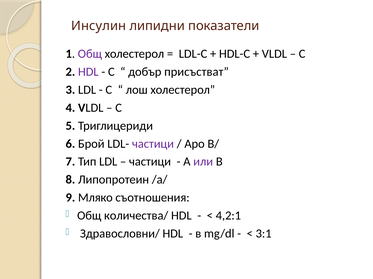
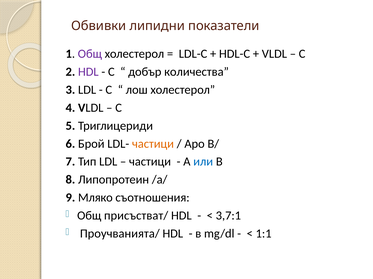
Инсулин: Инсулин -> Обвивки (99, 26)
присъстват: присъстват -> количества (197, 72)
частици colour: purple -> orange (153, 144)
или colour: purple -> blue (203, 162)
количества/: количества/ -> присъстват/ (136, 216)
4,2:1: 4,2:1 -> 3,7:1 (228, 216)
Здравословни/: Здравословни/ -> Проучванията/ (120, 234)
3:1: 3:1 -> 1:1 (264, 234)
